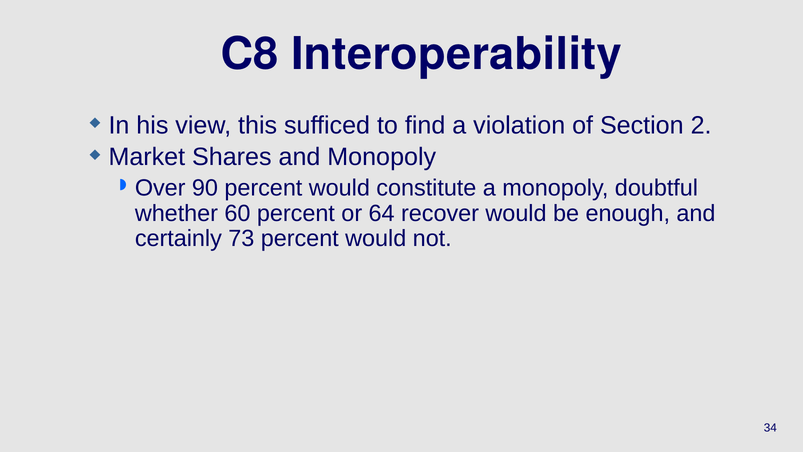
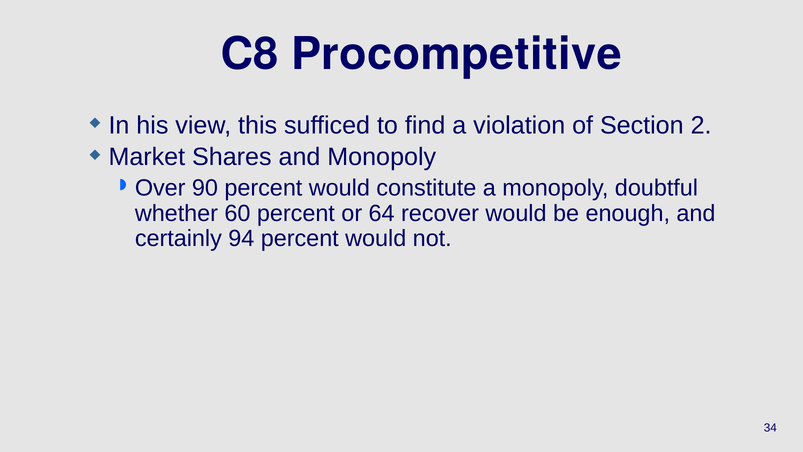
Interoperability: Interoperability -> Procompetitive (456, 54)
73: 73 -> 94 (241, 238)
